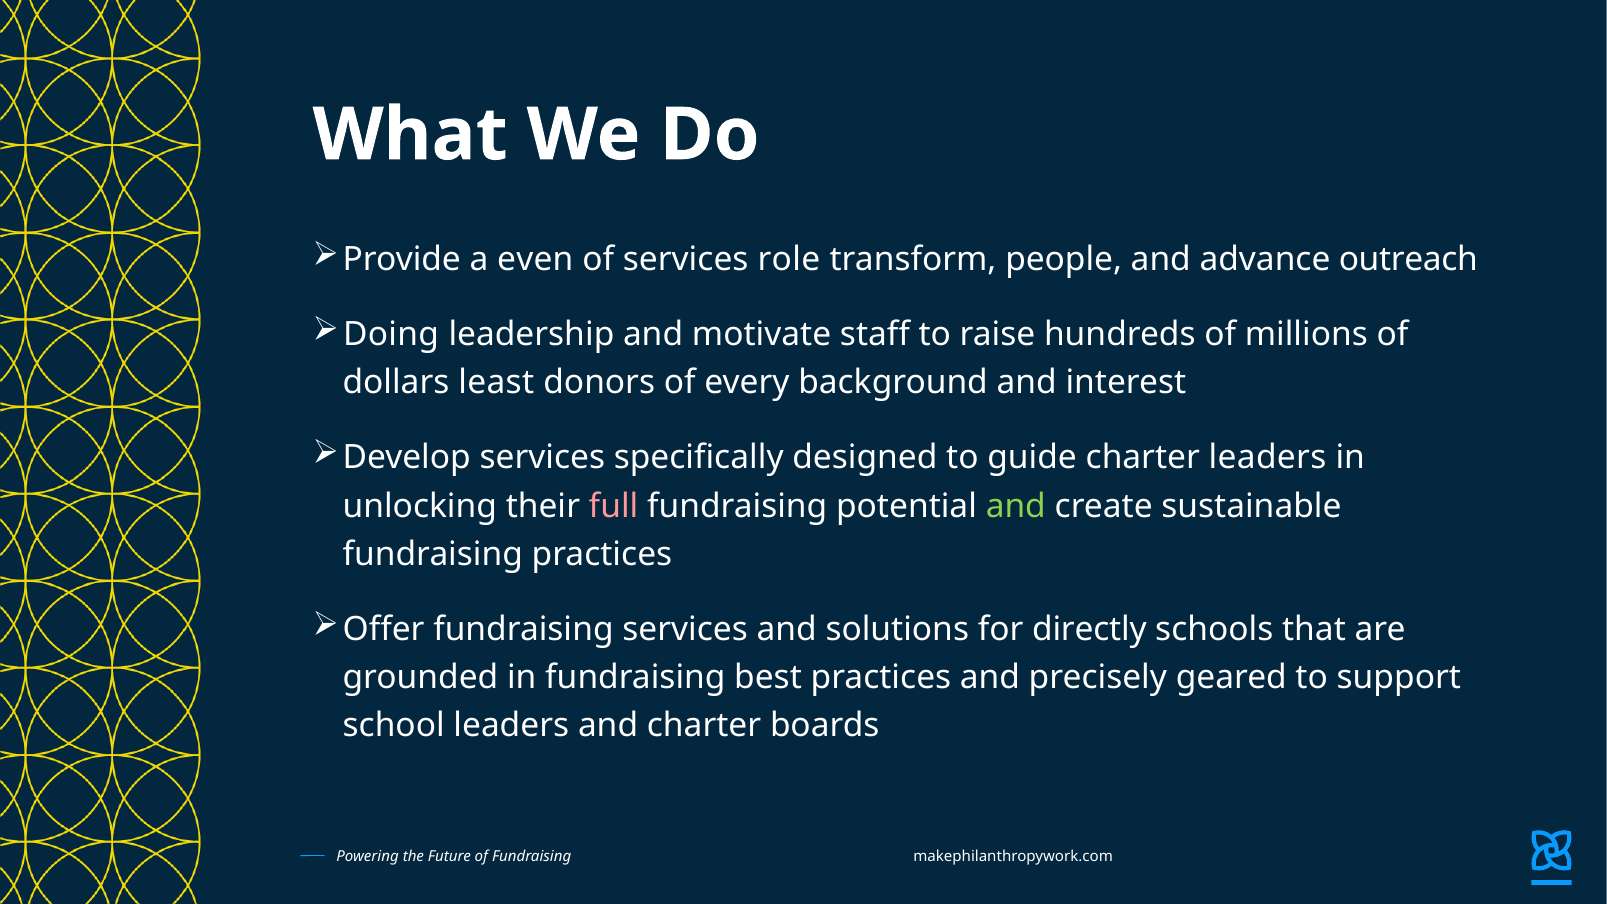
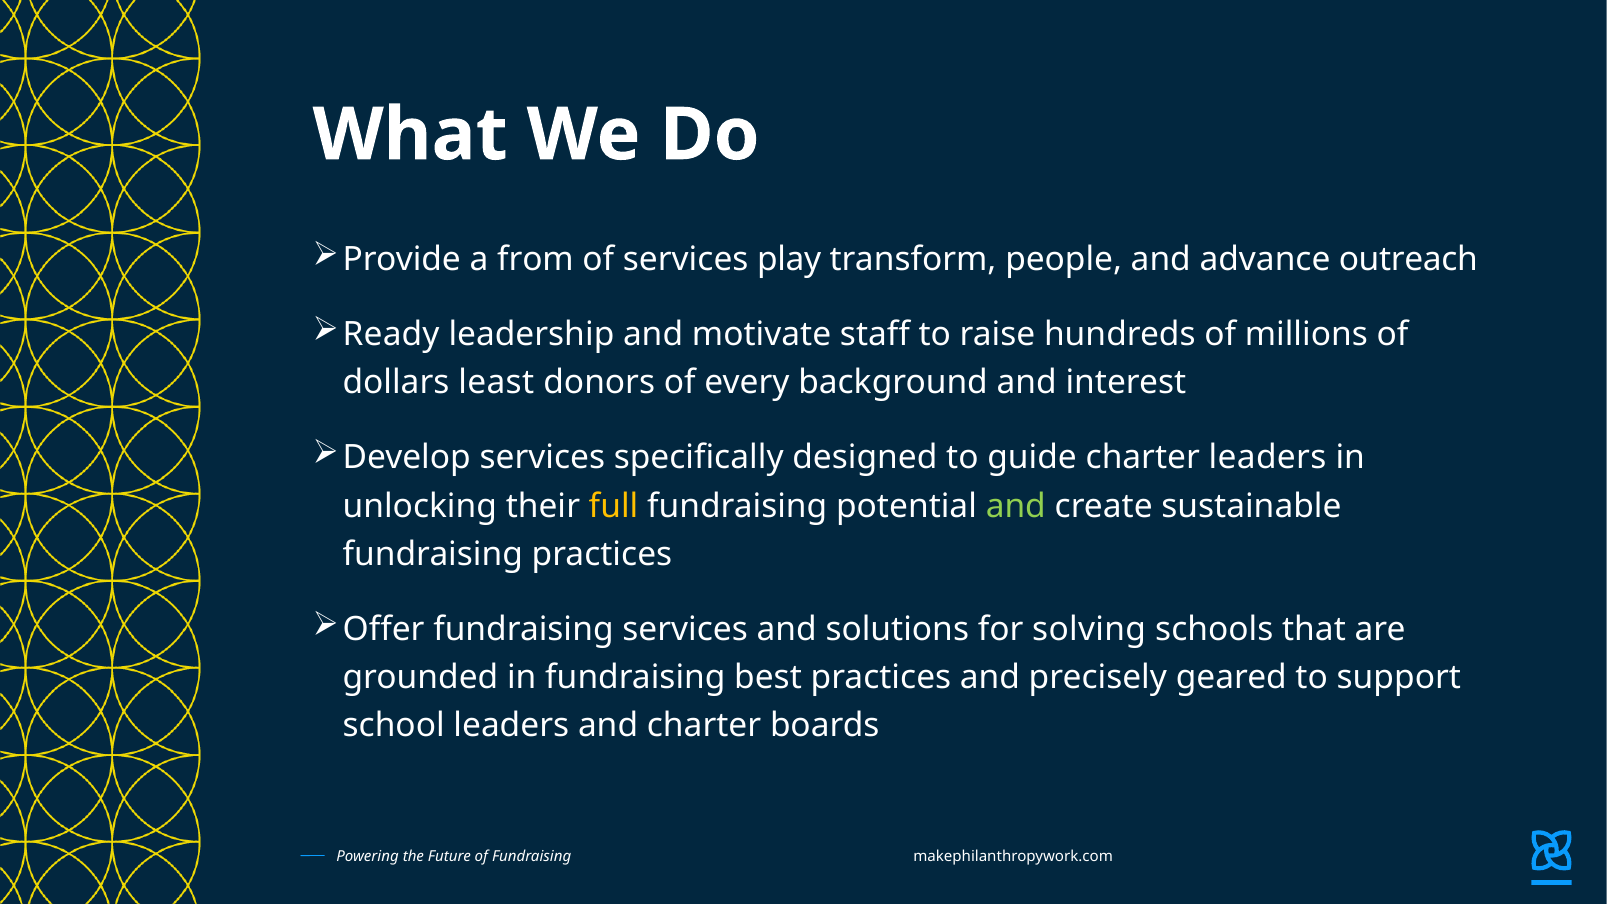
even: even -> from (535, 259)
role: role -> play (789, 259)
Doing: Doing -> Ready (391, 334)
full colour: pink -> yellow (614, 506)
directly: directly -> solving (1089, 629)
